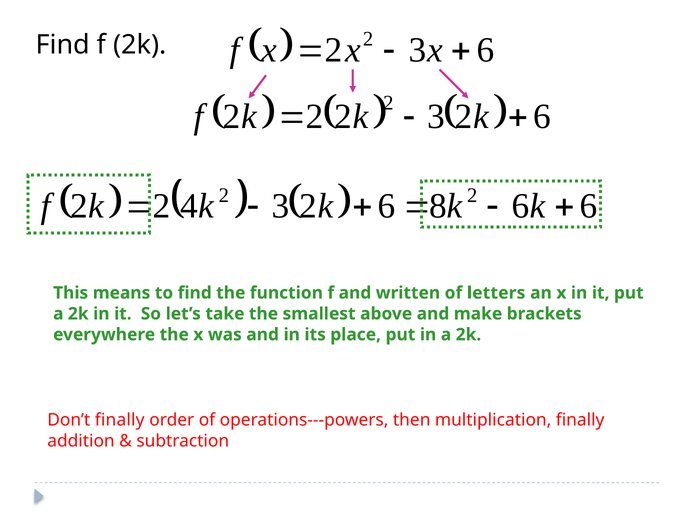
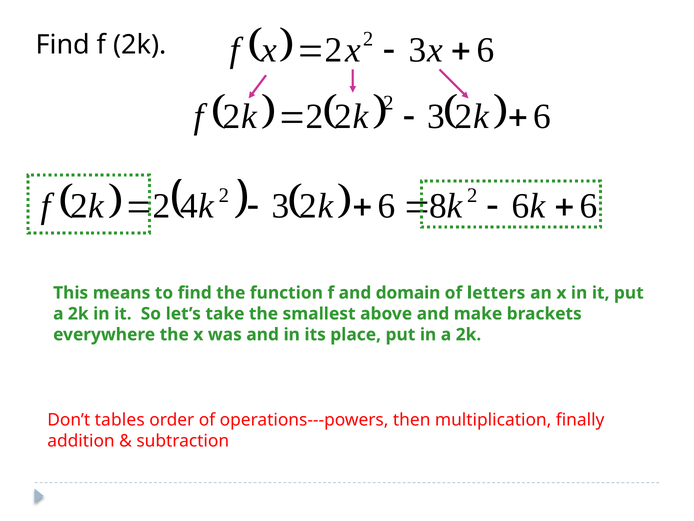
written: written -> domain (408, 293)
Don’t finally: finally -> tables (120, 420)
